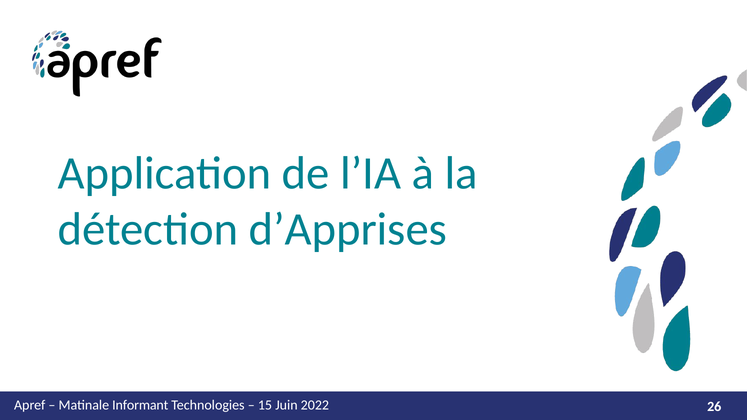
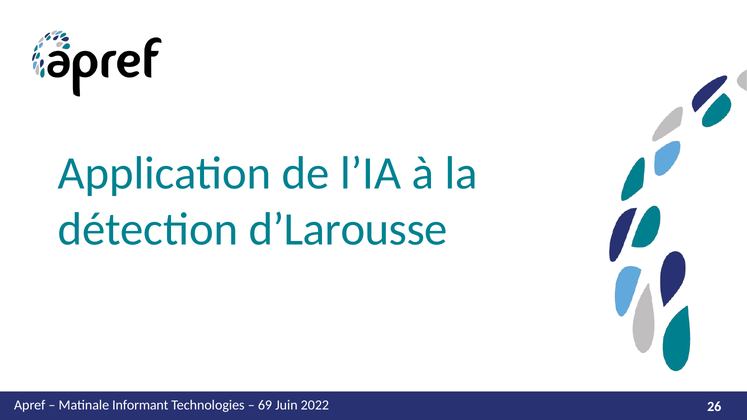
d’Apprises: d’Apprises -> d’Larousse (348, 230)
15: 15 -> 69 (265, 406)
